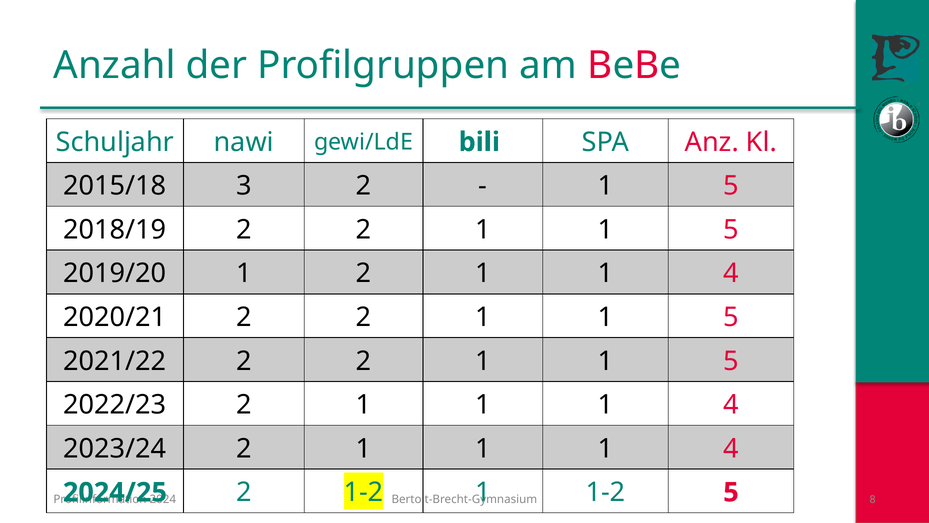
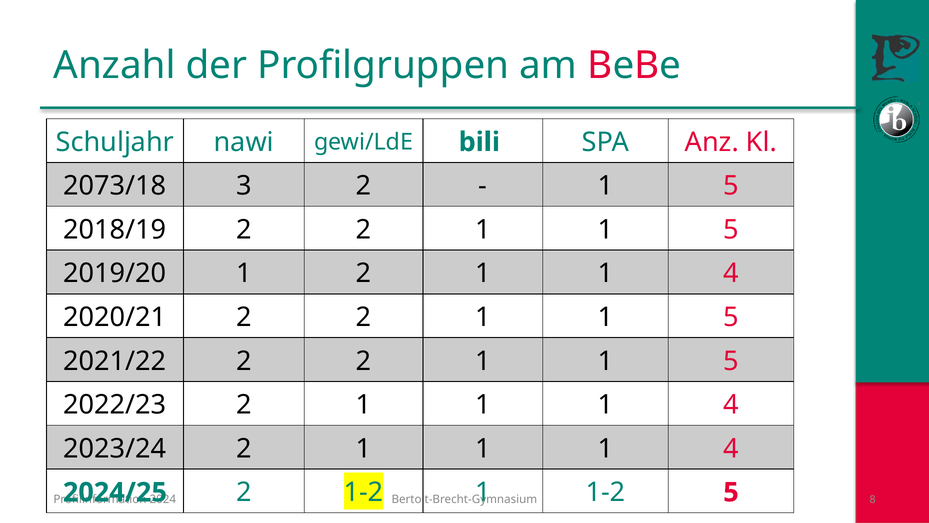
2015/18: 2015/18 -> 2073/18 (115, 186)
